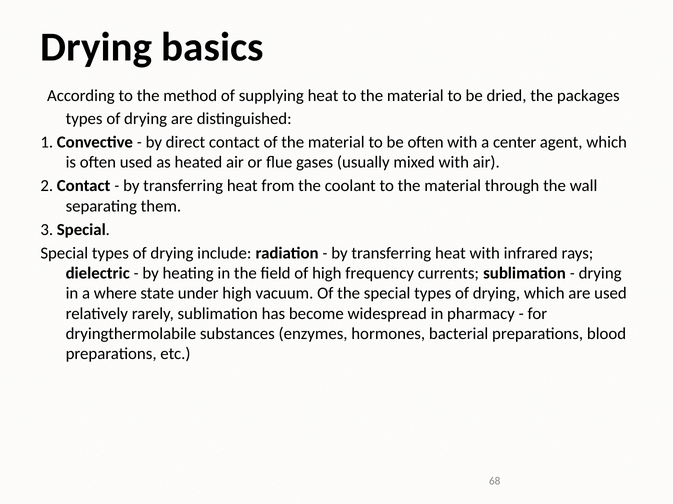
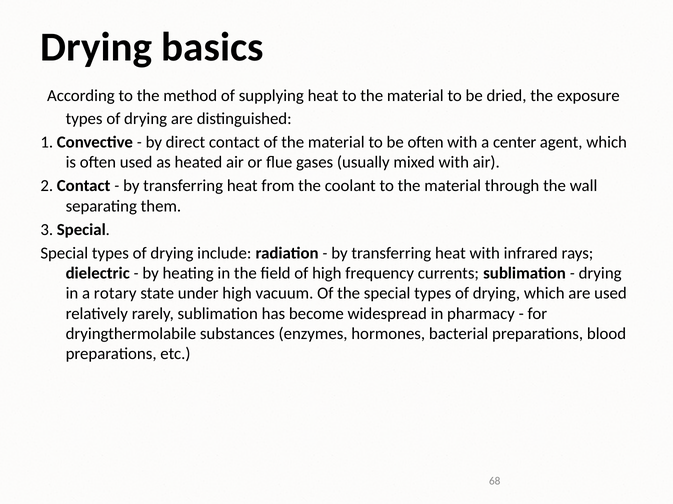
packages: packages -> exposure (588, 96)
where: where -> rotary (115, 294)
